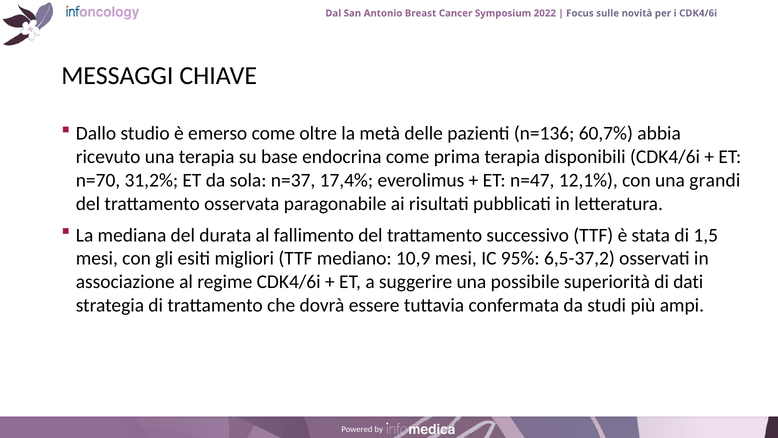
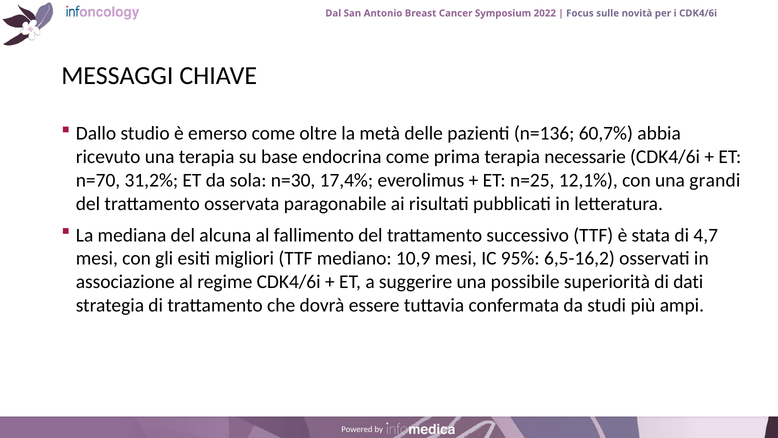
disponibili: disponibili -> necessarie (585, 157)
n=37: n=37 -> n=30 (293, 180)
n=47: n=47 -> n=25 (532, 180)
durata: durata -> alcuna (225, 235)
1,5: 1,5 -> 4,7 (706, 235)
6,5-37,2: 6,5-37,2 -> 6,5-16,2 (579, 258)
